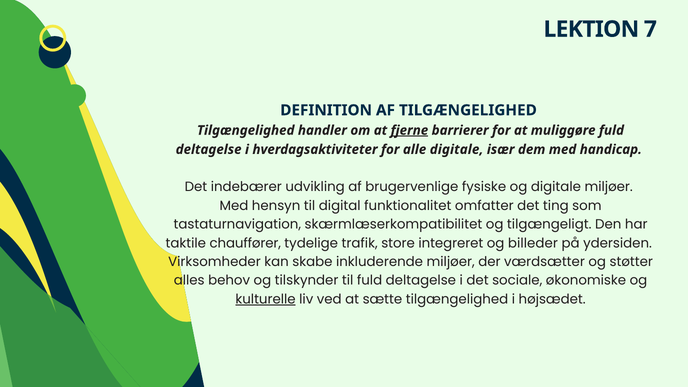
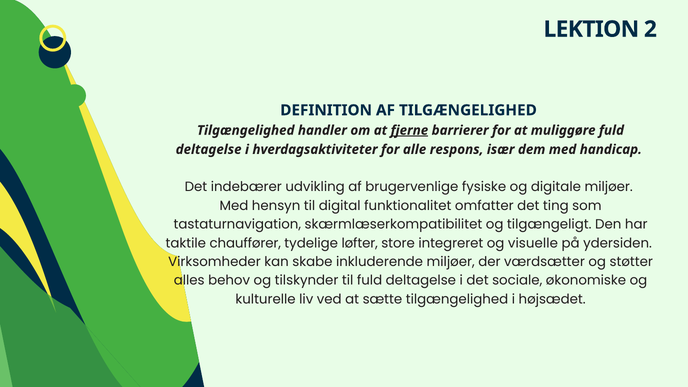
7: 7 -> 2 (650, 29)
alle digitale: digitale -> respons (457, 149)
trafik: trafik -> løfter (360, 243)
billeder: billeder -> visuelle (533, 243)
kulturelle underline: present -> none (266, 299)
